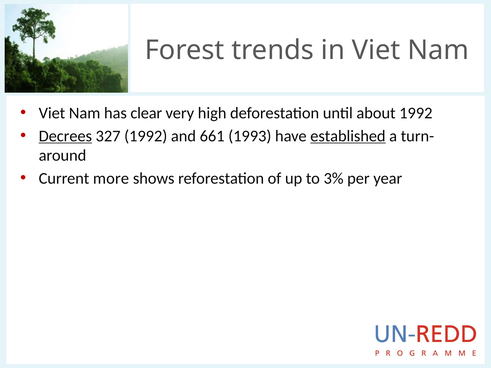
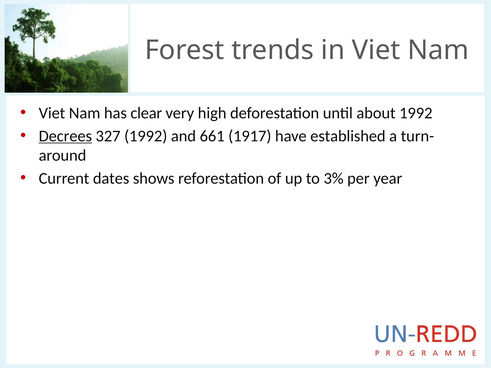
1993: 1993 -> 1917 (250, 136)
established underline: present -> none (348, 136)
more: more -> dates (111, 179)
